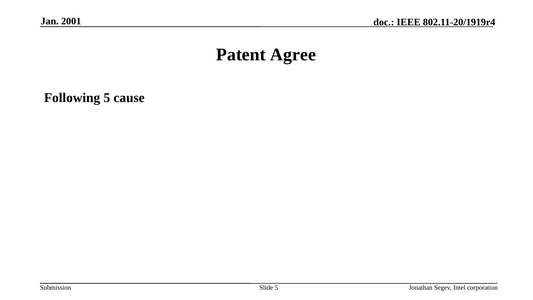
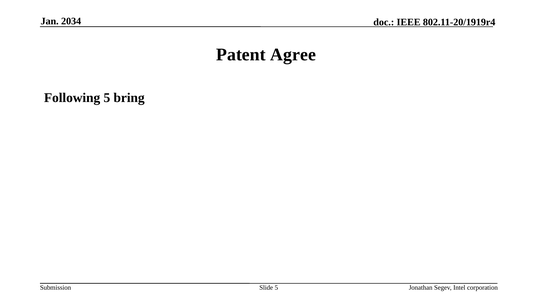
2001: 2001 -> 2034 (71, 21)
cause: cause -> bring (129, 98)
